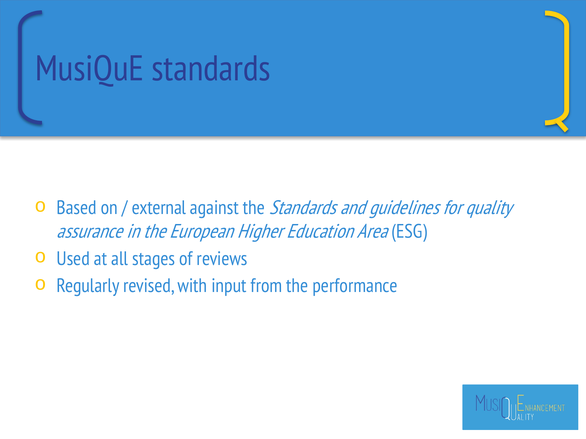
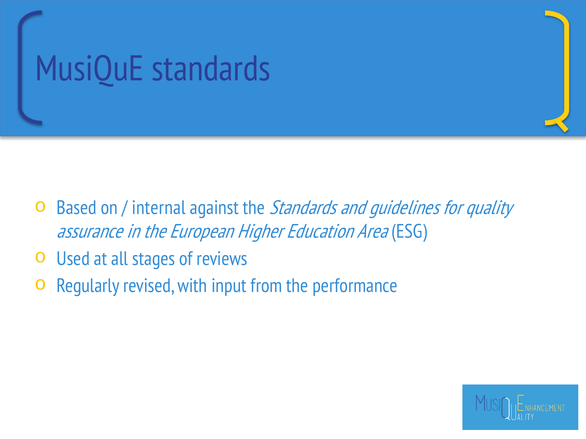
external: external -> internal (159, 208)
